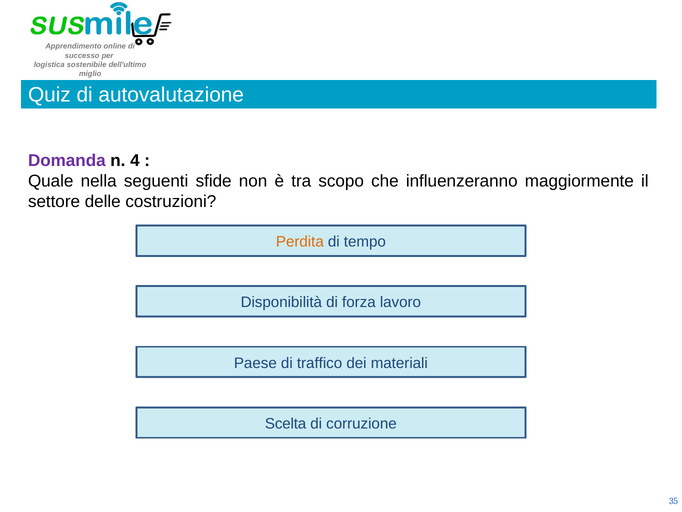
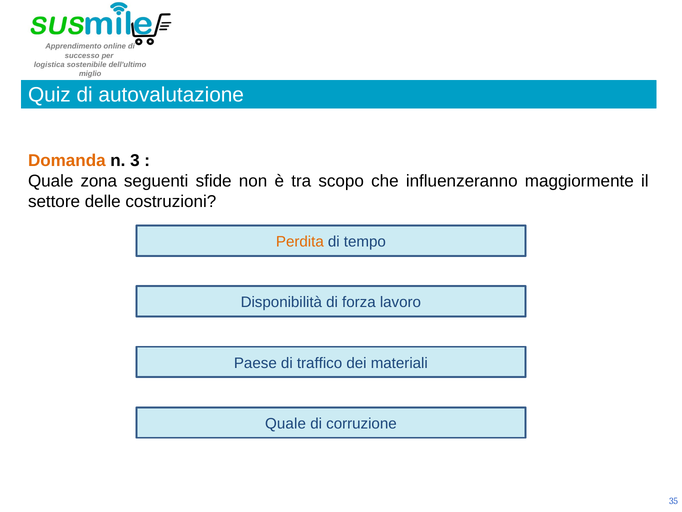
Domanda colour: purple -> orange (67, 160)
4: 4 -> 3 (135, 160)
nella: nella -> zona (99, 181)
Scelta: Scelta -> Quale (285, 423)
